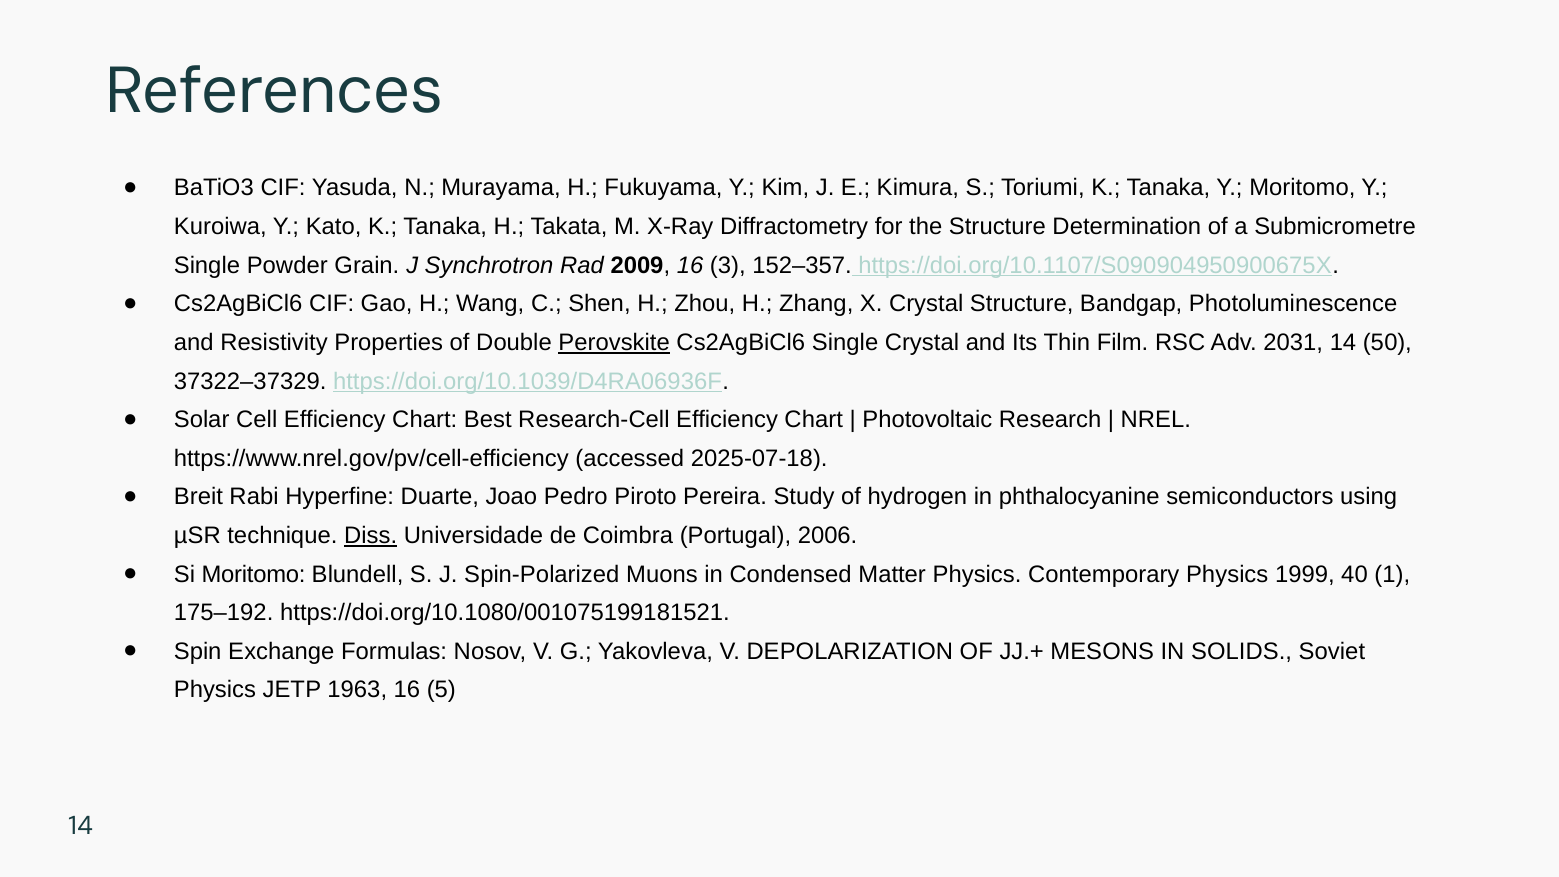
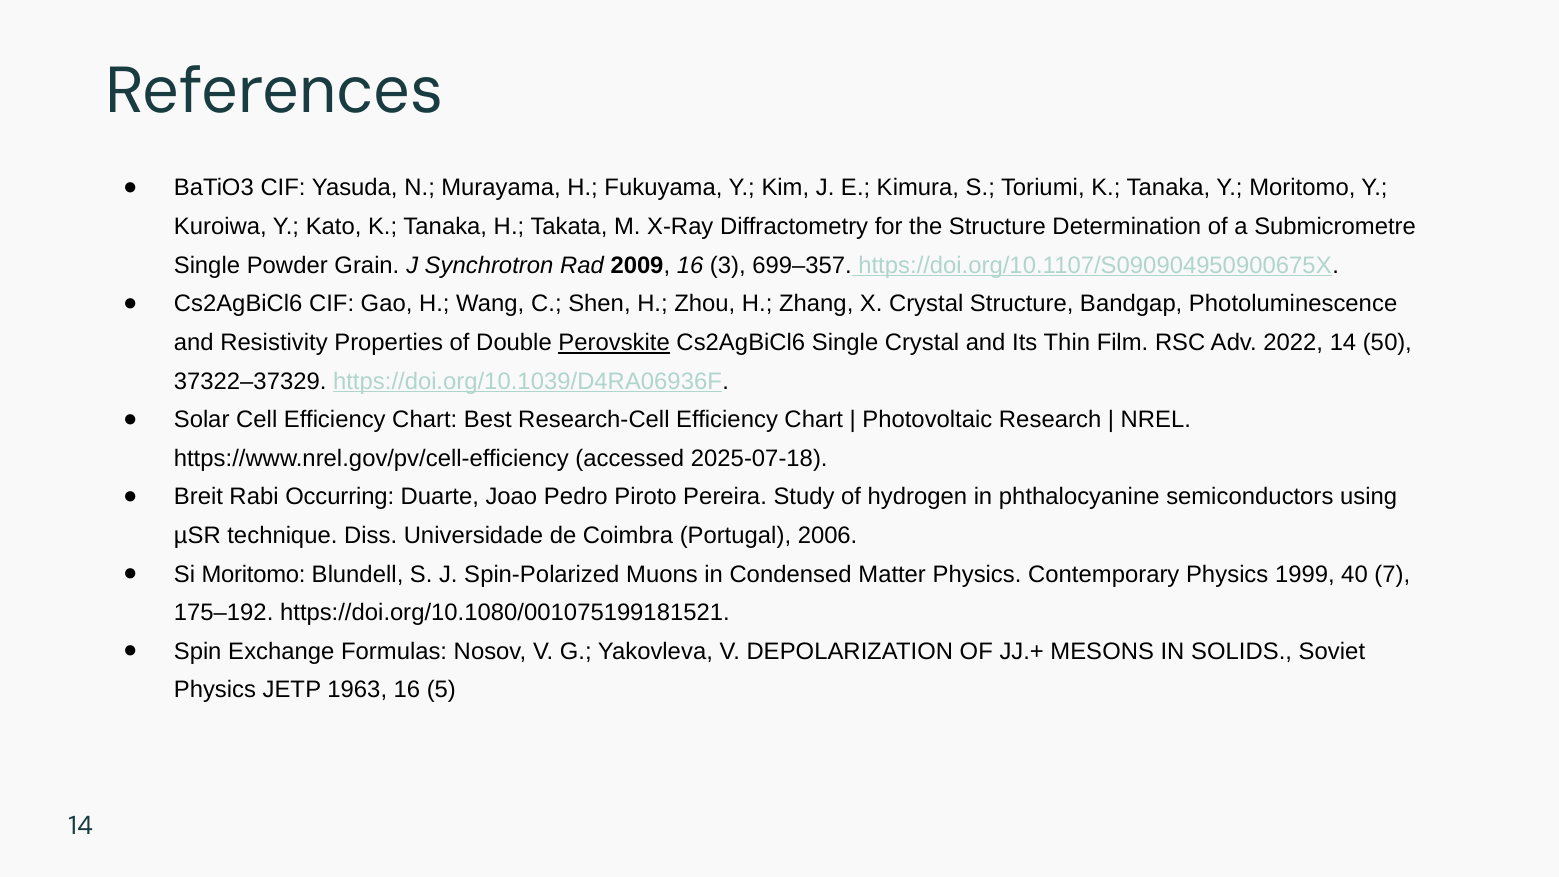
152–357: 152–357 -> 699–357 (802, 265)
2031: 2031 -> 2022 (1293, 343)
Hyperfine: Hyperfine -> Occurring (340, 497)
Diss underline: present -> none (371, 536)
1: 1 -> 7 (1392, 574)
